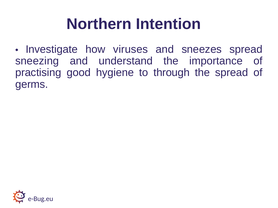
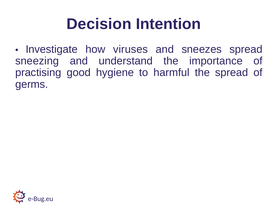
Northern: Northern -> Decision (99, 24)
through: through -> harmful (172, 73)
